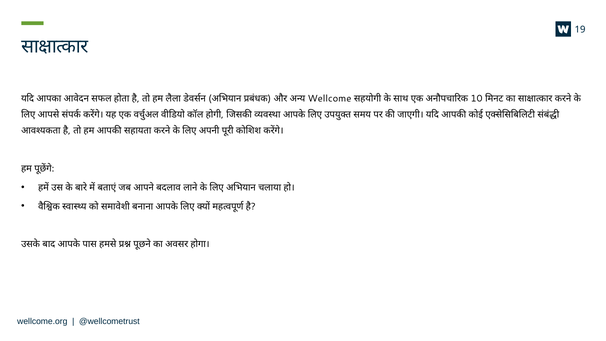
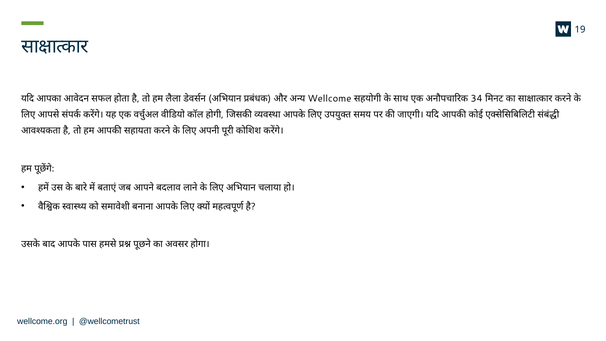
10: 10 -> 34 (477, 98)
